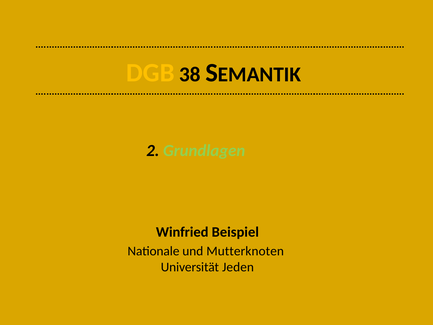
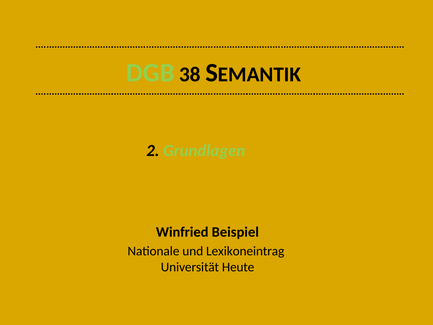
DGB colour: yellow -> light green (150, 73)
Mutterknoten: Mutterknoten -> Lexikoneintrag (245, 251)
Jeden: Jeden -> Heute (238, 267)
